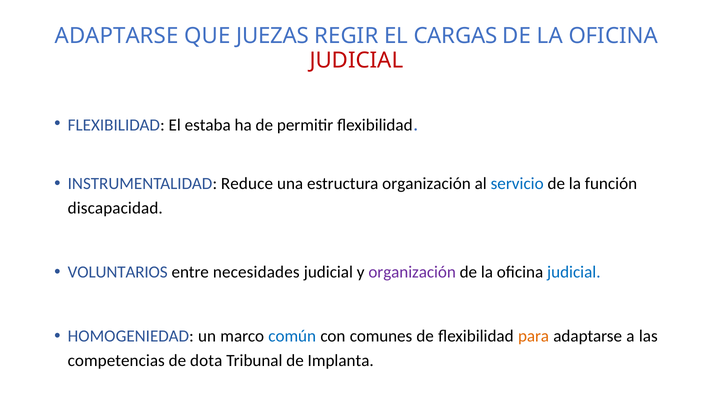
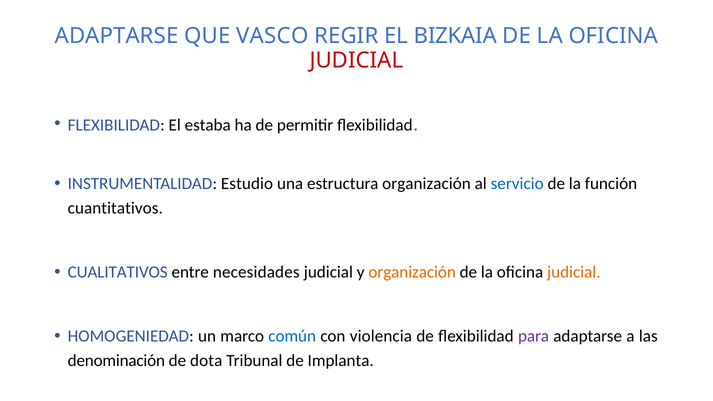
JUEZAS: JUEZAS -> VASCO (272, 36)
CARGAS: CARGAS -> BIZKAIA (455, 36)
Reduce: Reduce -> Estudio (247, 184)
discapacidad: discapacidad -> cuantitativos (115, 208)
VOLUNTARIOS: VOLUNTARIOS -> CUALITATIVOS (118, 272)
organización colour: purple -> orange (412, 272)
judicial colour: blue -> orange (574, 272)
comunes: comunes -> violencia (381, 336)
para colour: orange -> purple (534, 336)
competencias: competencias -> denominación (116, 361)
